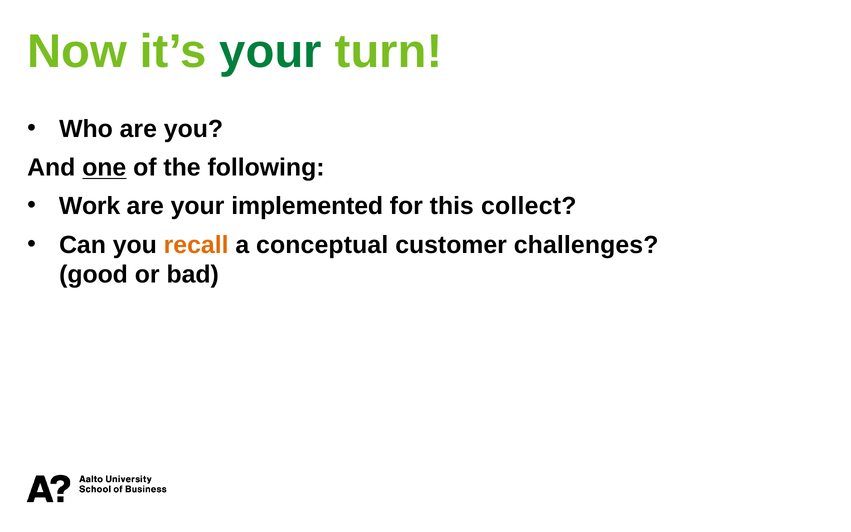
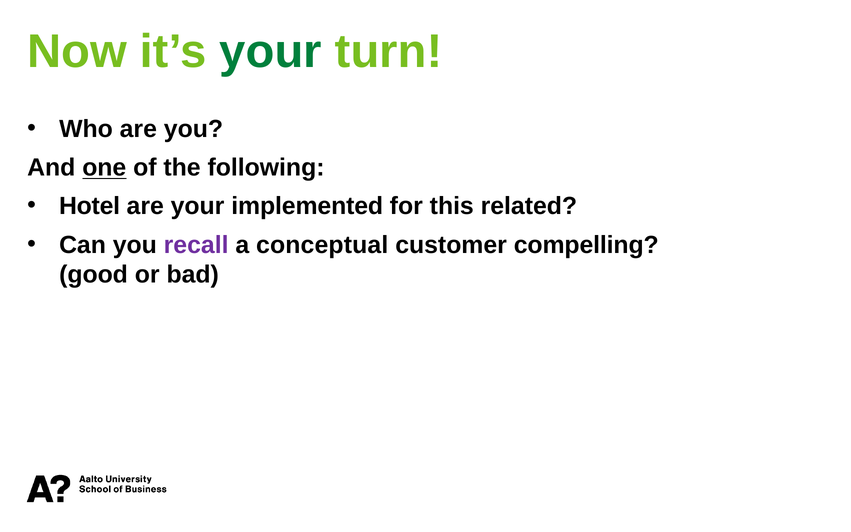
Work: Work -> Hotel (90, 206)
collect: collect -> related (529, 206)
recall colour: orange -> purple (196, 245)
challenges: challenges -> compelling (586, 245)
